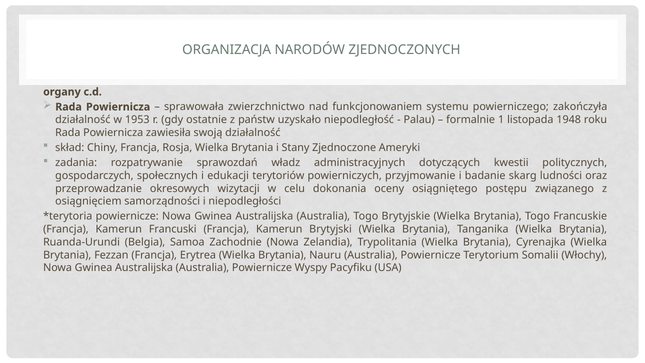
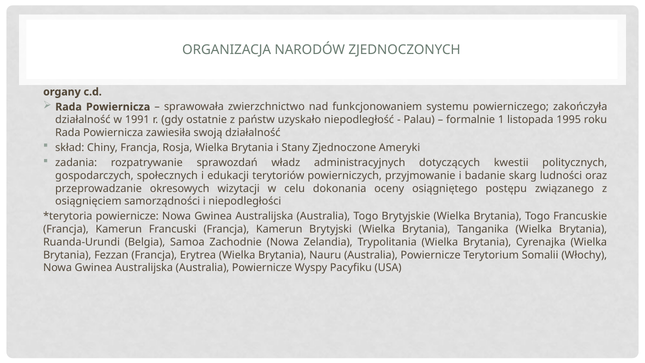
1953: 1953 -> 1991 (137, 120)
1948: 1948 -> 1995 (569, 120)
